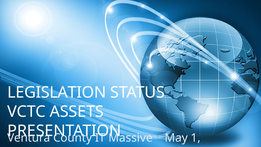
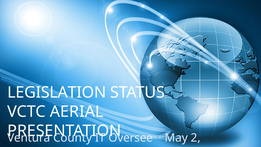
ASSETS: ASSETS -> AERIAL (77, 112)
Massive: Massive -> Oversee (131, 138)
1: 1 -> 2 (196, 138)
